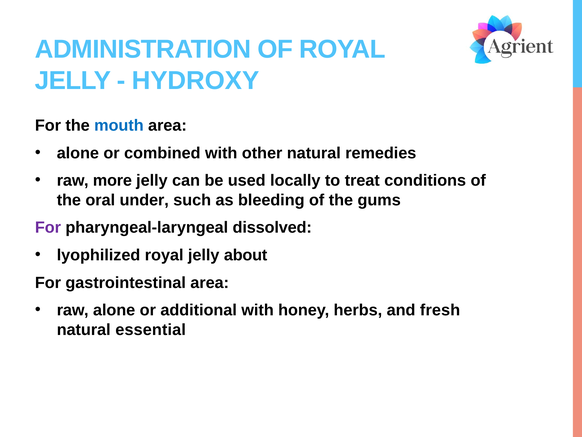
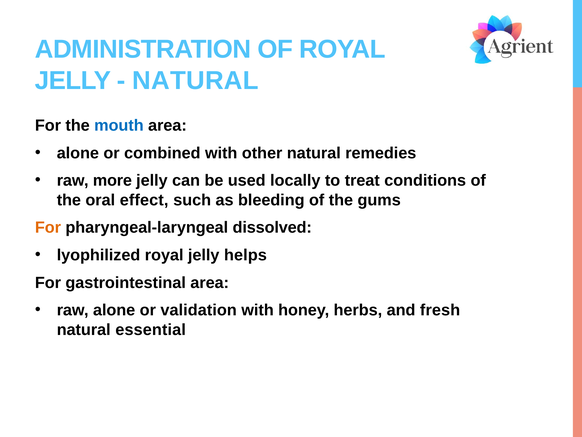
HYDROXY: HYDROXY -> NATURAL (195, 80)
under: under -> effect (144, 200)
For colour: purple -> orange (48, 227)
about: about -> helps (245, 255)
additional: additional -> validation (199, 310)
